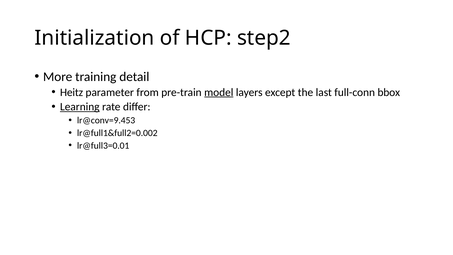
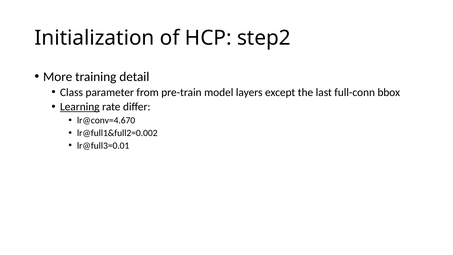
Heitz: Heitz -> Class (72, 92)
model underline: present -> none (219, 92)
lr@conv=9.453: lr@conv=9.453 -> lr@conv=4.670 (106, 120)
